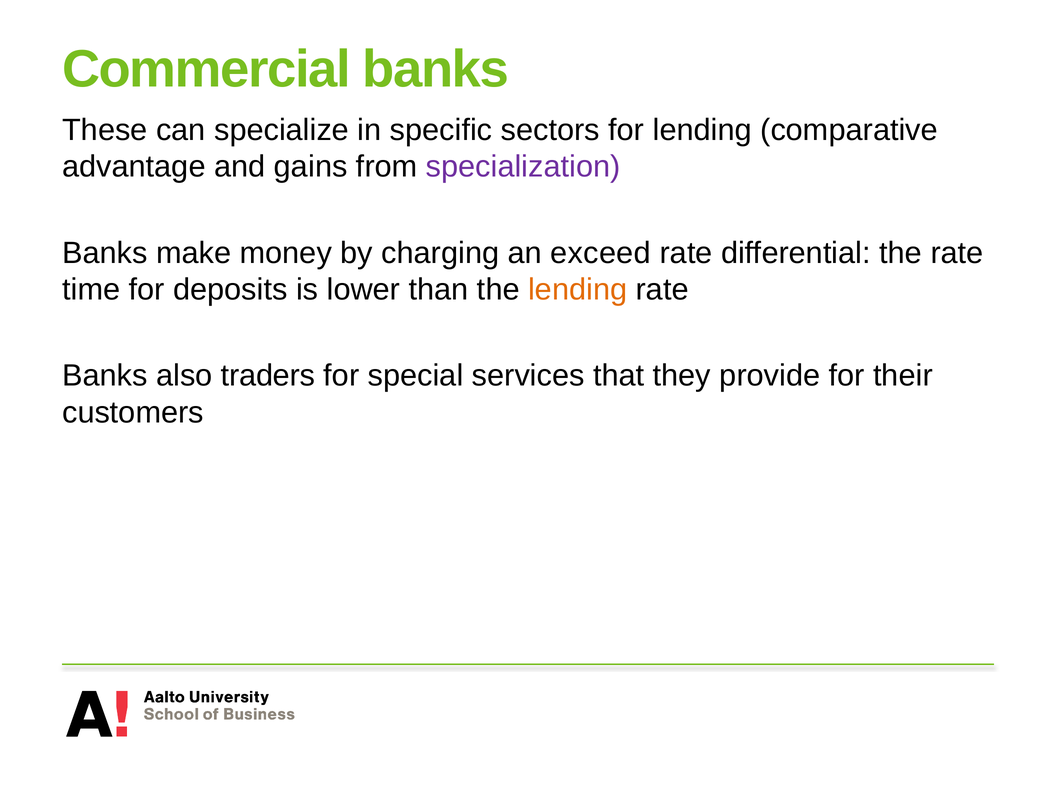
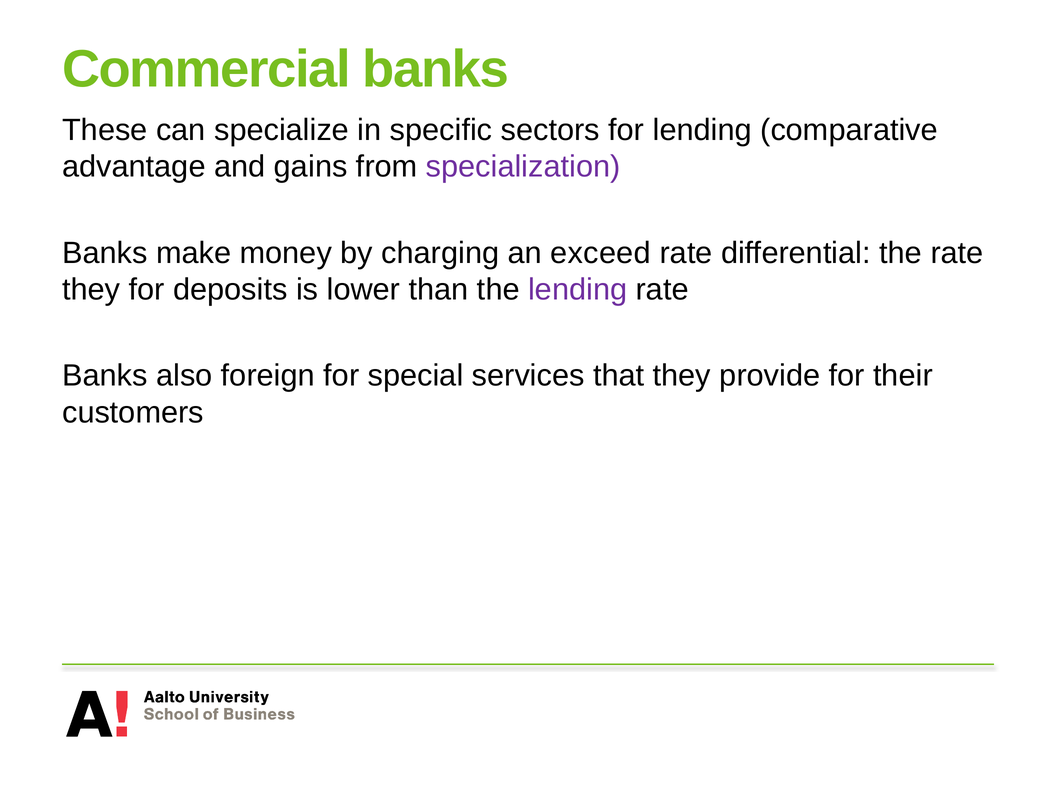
time: time -> they (91, 290)
lending colour: orange -> purple (578, 290)
traders: traders -> foreign (268, 376)
